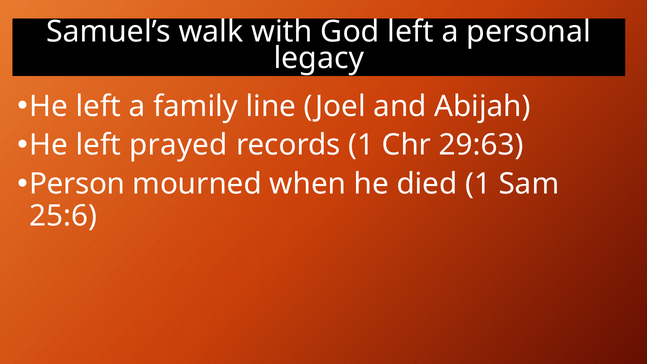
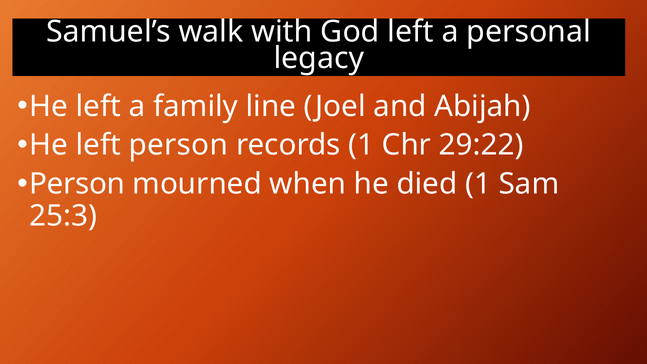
left prayed: prayed -> person (178, 145)
29:63: 29:63 -> 29:22 (481, 145)
25:6: 25:6 -> 25:3 (63, 216)
